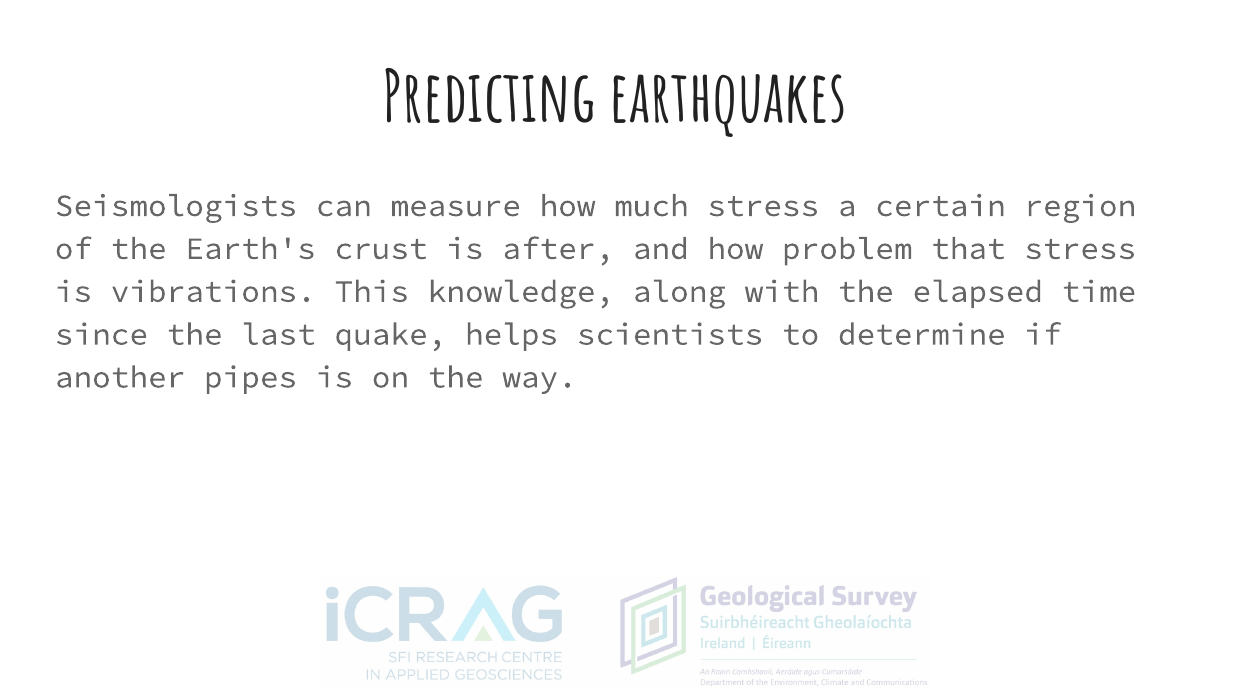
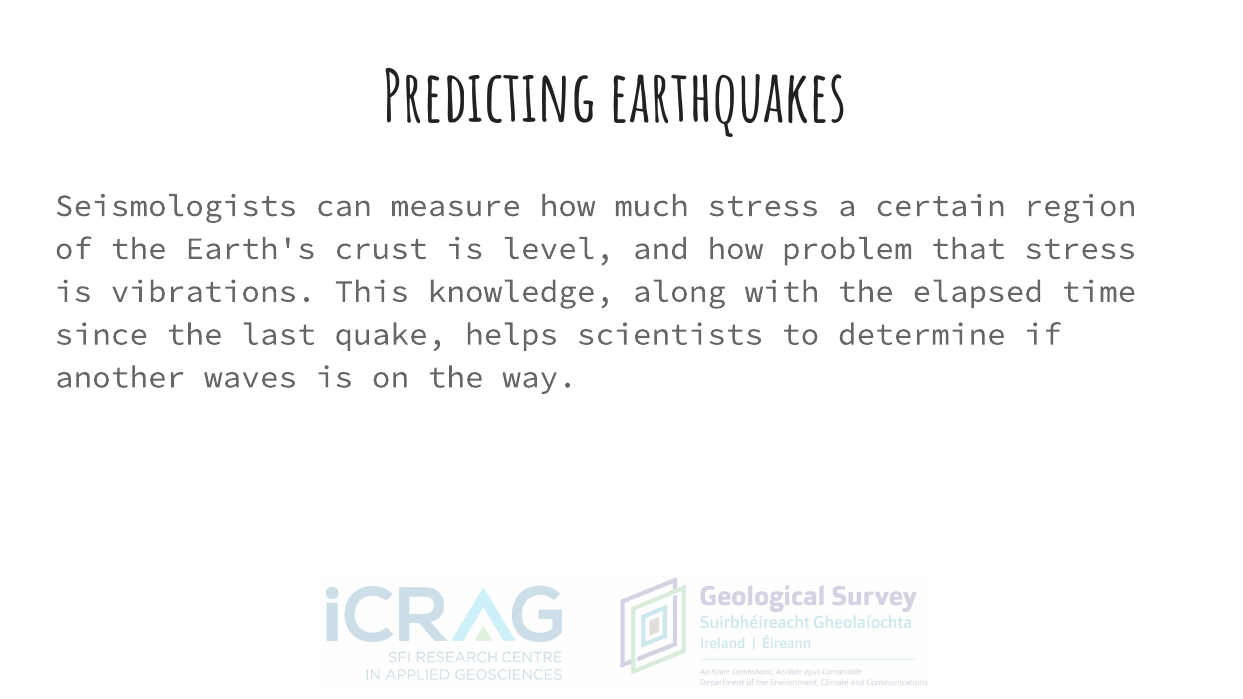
after: after -> level (558, 249)
pipes: pipes -> waves (251, 377)
